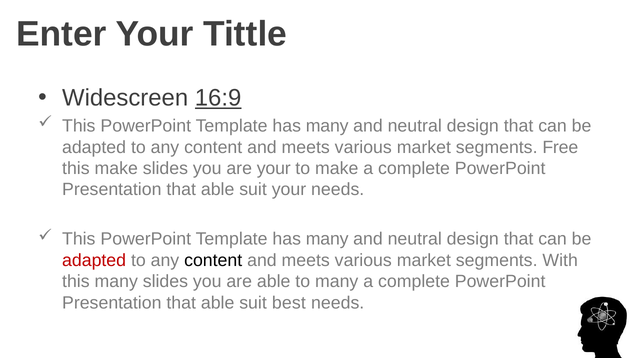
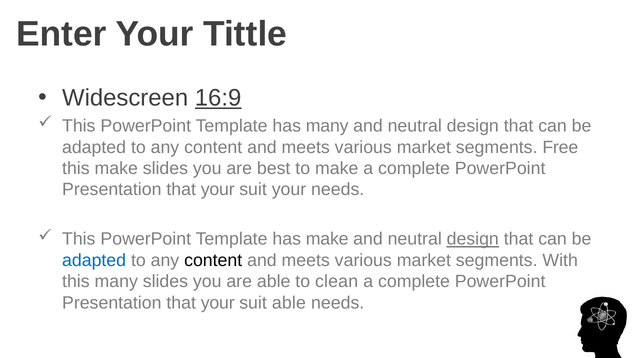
are your: your -> best (274, 169)
able: able -> your (218, 190)
many: many -> make (327, 239)
design underline: none -> present (473, 239)
adapted colour: red -> blue (94, 261)
to many: many -> clean (337, 282)
able: able -> your (218, 303)
suit best: best -> able (289, 303)
